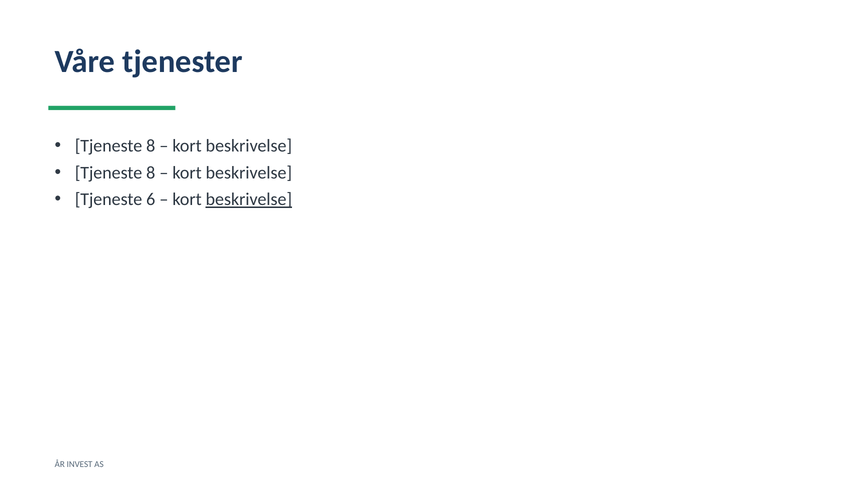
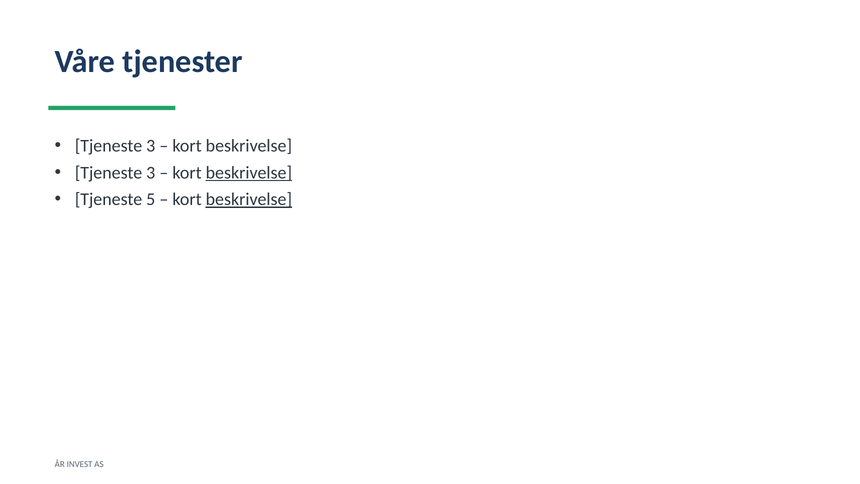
8: 8 -> 3 (151, 146)
8: 8 -> 3 (151, 173)
beskrivelse underline: none -> present (249, 173)
6: 6 -> 5 (151, 199)
